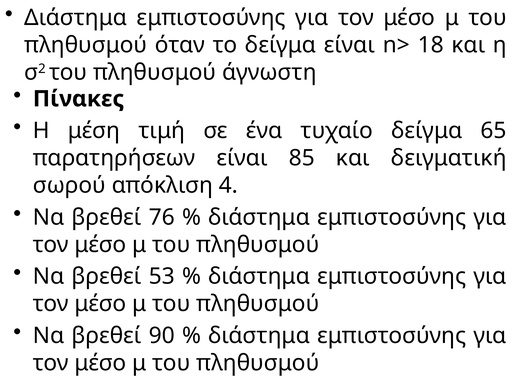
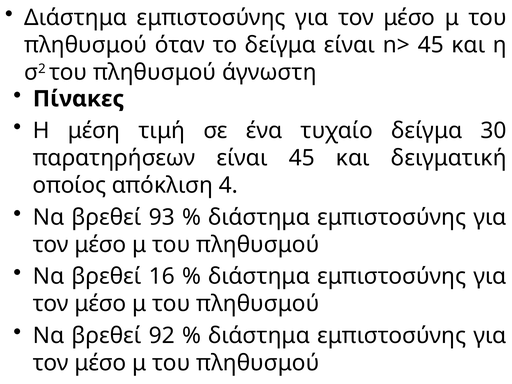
n> 18: 18 -> 45 (431, 45)
65: 65 -> 30 (494, 131)
είναι 85: 85 -> 45 (302, 158)
σωρού: σωρού -> οποίος (69, 185)
76: 76 -> 93 (162, 217)
53: 53 -> 16 (162, 276)
90: 90 -> 92 (162, 336)
